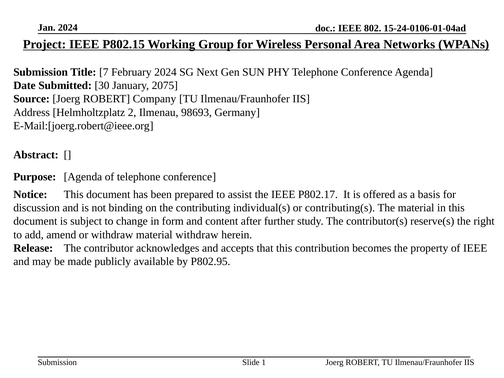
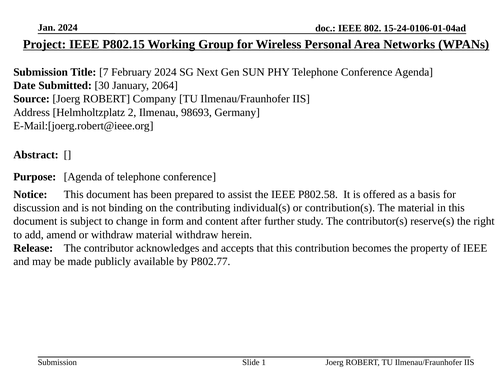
2075: 2075 -> 2064 (165, 86)
P802.17: P802.17 -> P802.58 (318, 194)
contributing(s: contributing(s -> contribution(s (340, 208)
P802.95: P802.95 -> P802.77 (211, 262)
